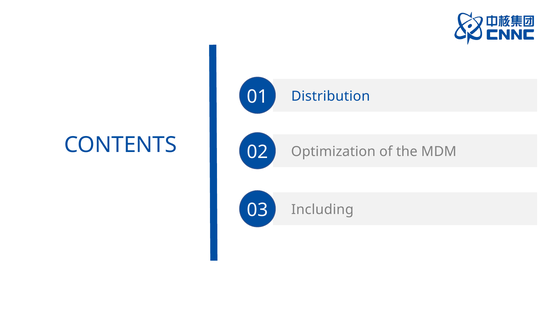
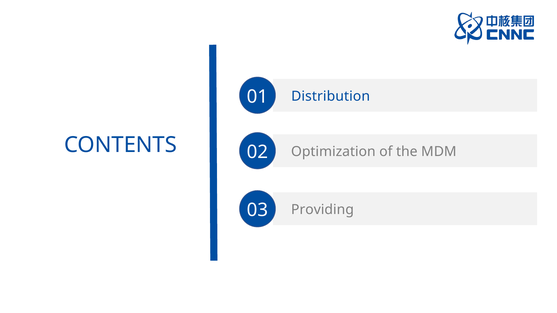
Including: Including -> Providing (322, 210)
